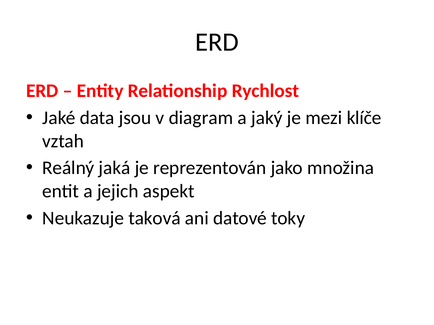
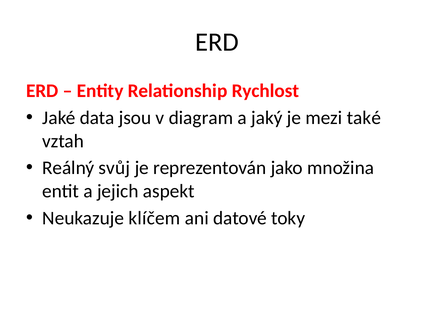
klíče: klíče -> také (364, 118)
jaká: jaká -> svůj (114, 168)
taková: taková -> klíčem (154, 218)
